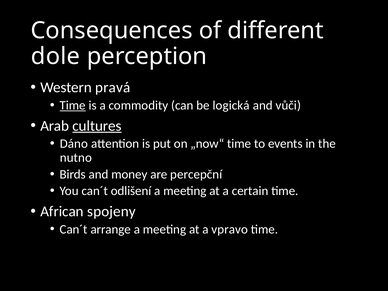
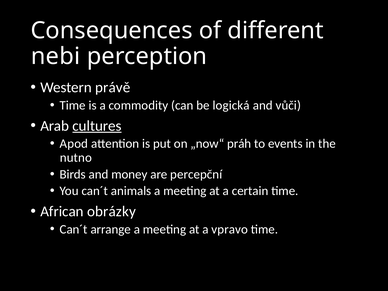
dole: dole -> nebi (56, 56)
pravá: pravá -> právě (113, 87)
Time underline: present -> none (73, 105)
Dáno: Dáno -> Apod (74, 144)
„now“ time: time -> práh (239, 144)
odlišení: odlišení -> animals (131, 191)
spojeny: spojeny -> obrázky (111, 211)
